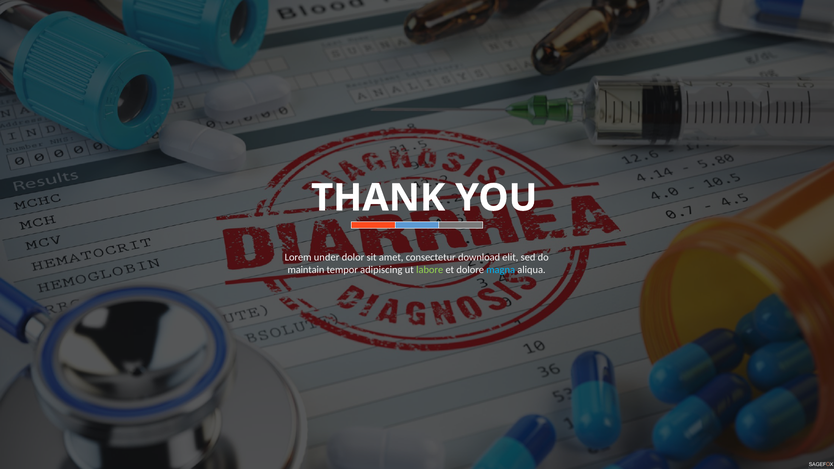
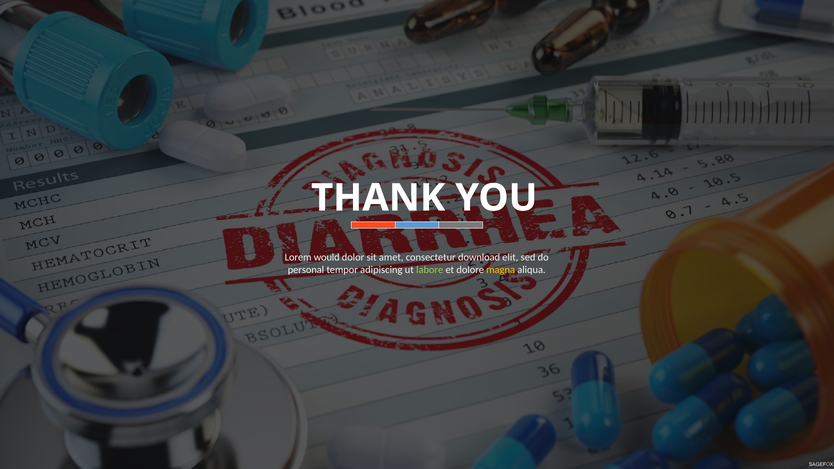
under: under -> would (327, 257)
maintain: maintain -> personal (306, 270)
magna colour: light blue -> yellow (501, 270)
